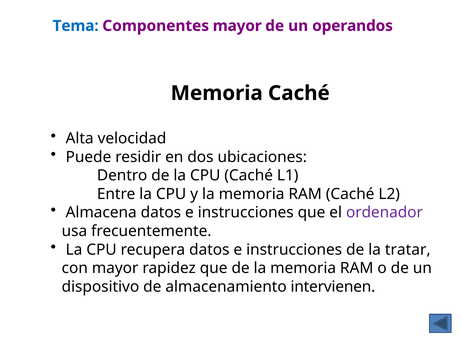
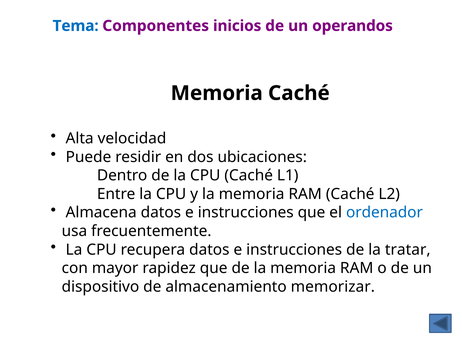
Componentes mayor: mayor -> inicios (237, 26)
ordenador colour: purple -> blue (384, 212)
intervienen: intervienen -> memorizar (333, 286)
